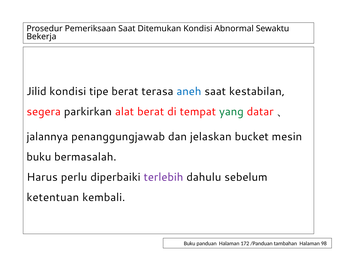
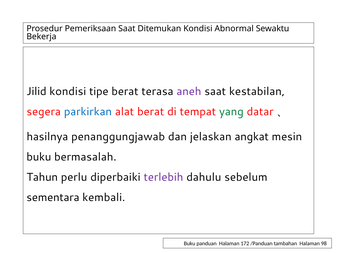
aneh colour: blue -> purple (189, 91)
parkirkan colour: black -> blue (88, 112)
jalannya: jalannya -> hasilnya (47, 137)
bucket: bucket -> angkat (252, 137)
Harus: Harus -> Tahun (42, 177)
ketentuan: ketentuan -> sementara (53, 197)
